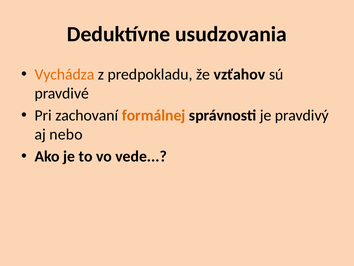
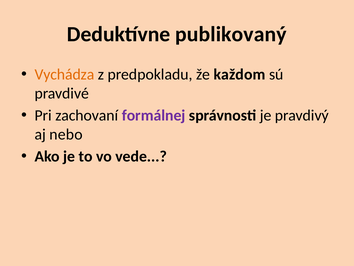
usudzovania: usudzovania -> publikovaný (231, 34)
vzťahov: vzťahov -> každom (239, 74)
formálnej colour: orange -> purple (154, 115)
